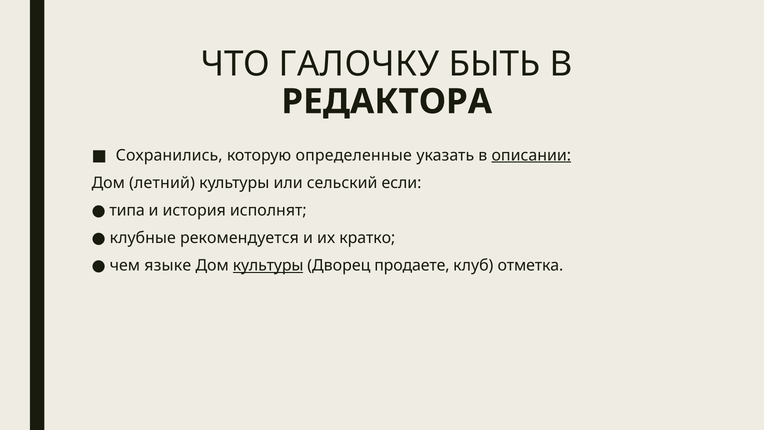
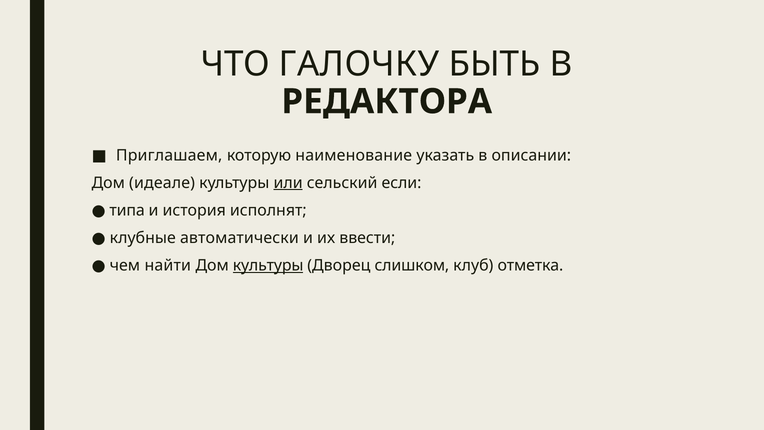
Сохранились: Сохранились -> Приглашаем (169, 155)
определенные: определенные -> наименование (354, 155)
описании underline: present -> none (531, 155)
летний: летний -> идеале (162, 183)
или underline: none -> present (288, 183)
рекомендуется: рекомендуется -> автоматически (239, 238)
кратко: кратко -> ввести (367, 238)
языке: языке -> найти (168, 265)
продаете: продаете -> слишком (412, 265)
